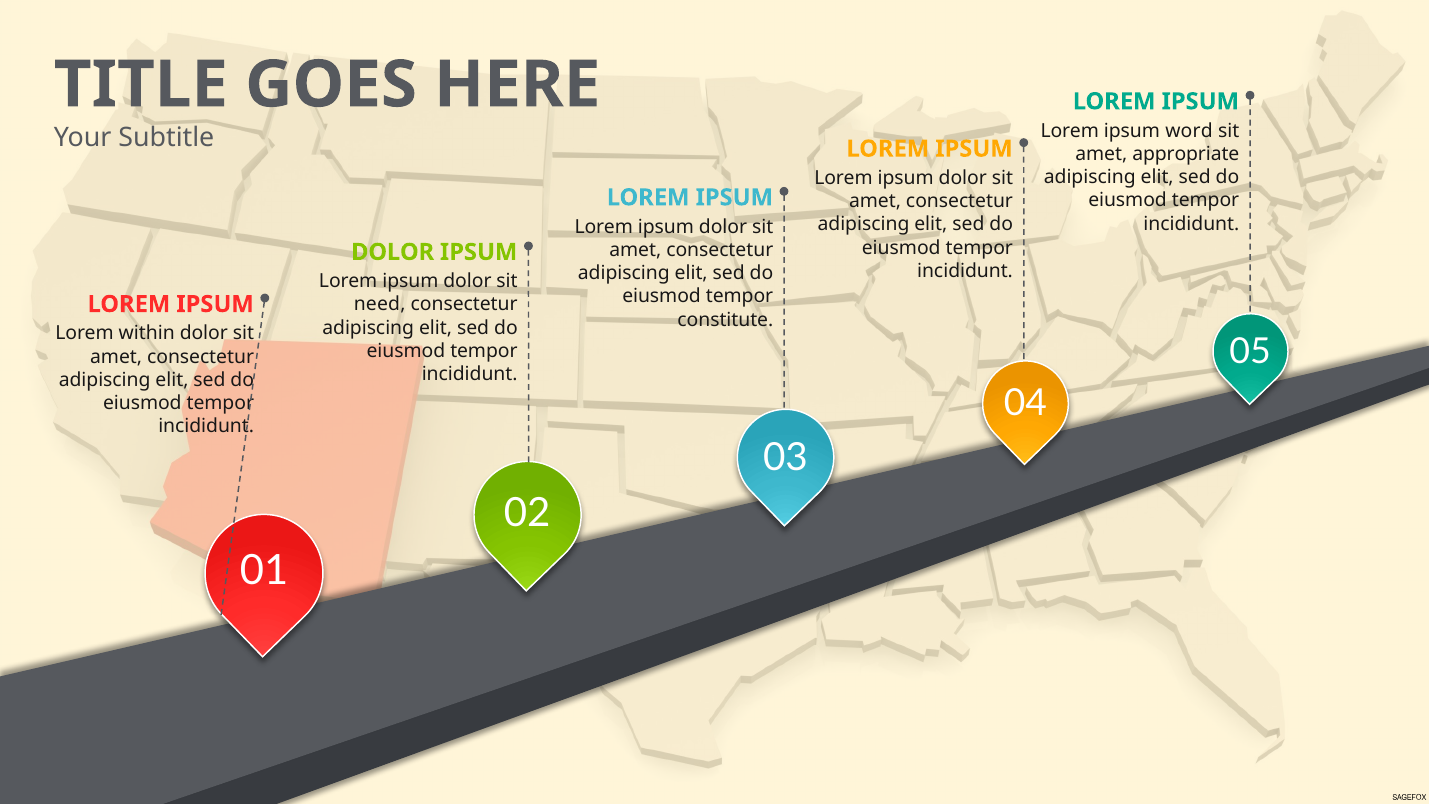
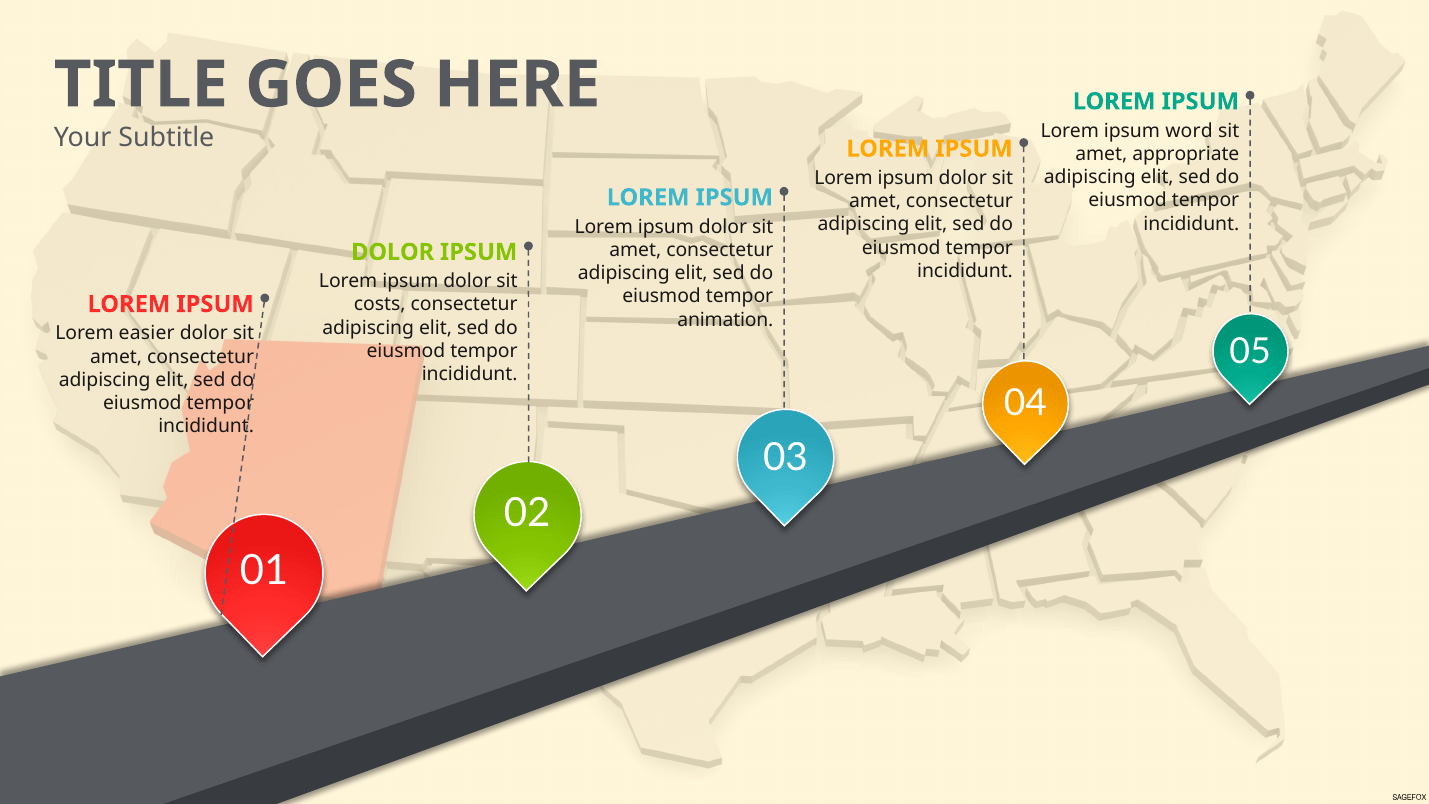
need: need -> costs (380, 304)
constitute: constitute -> animation (725, 320)
within: within -> easier (147, 333)
